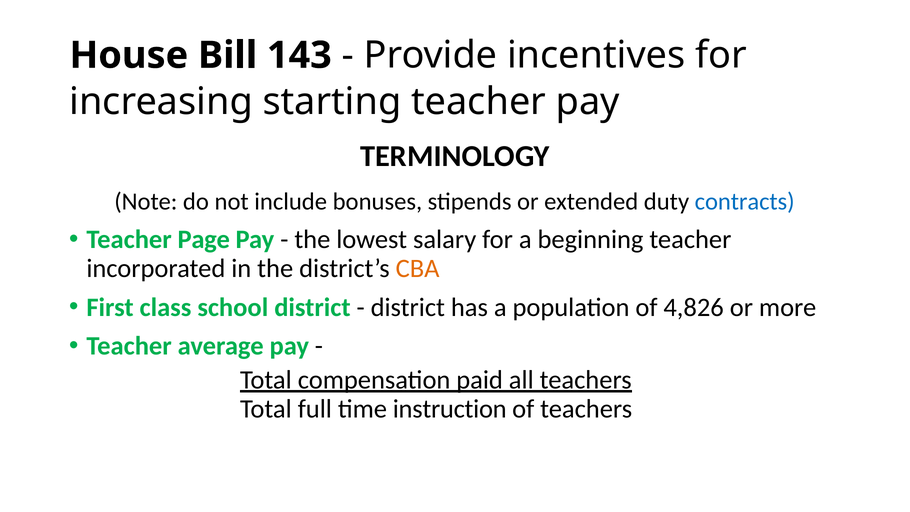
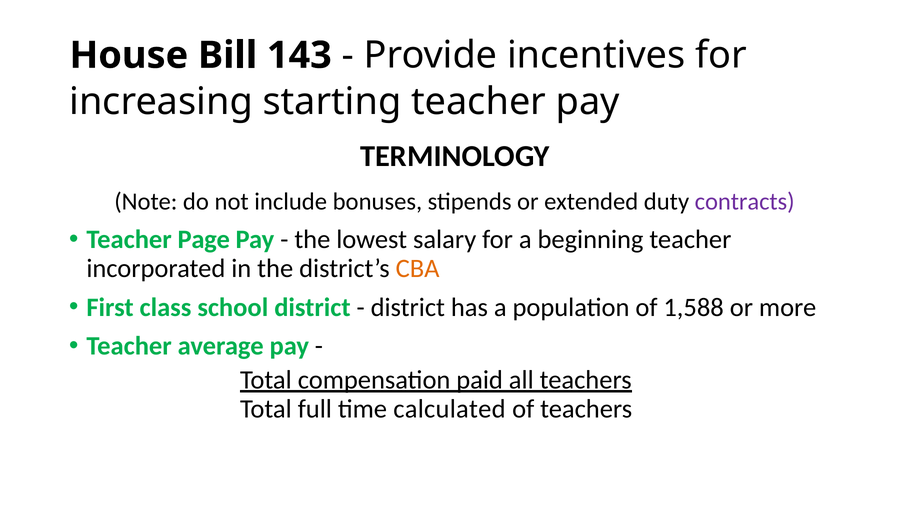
contracts colour: blue -> purple (745, 202)
4,826: 4,826 -> 1,588 (694, 307)
instruction: instruction -> calculated (449, 409)
